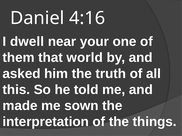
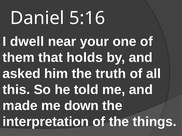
4:16: 4:16 -> 5:16 (87, 18)
world: world -> holds (85, 58)
sown: sown -> down (81, 106)
